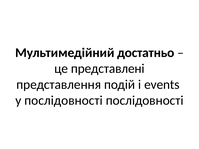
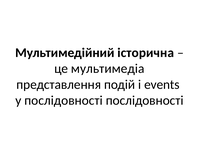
достатньо: достатньо -> історична (146, 53)
представлені: представлені -> мультимедіа (108, 69)
